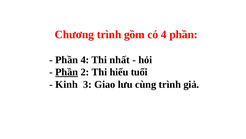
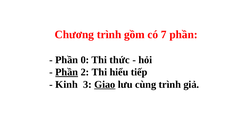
có 4: 4 -> 7 (164, 34)
Phần 4: 4 -> 0 (85, 60)
nhất: nhất -> thức (120, 60)
tuổi: tuổi -> tiếp (139, 72)
Giao underline: none -> present (105, 84)
